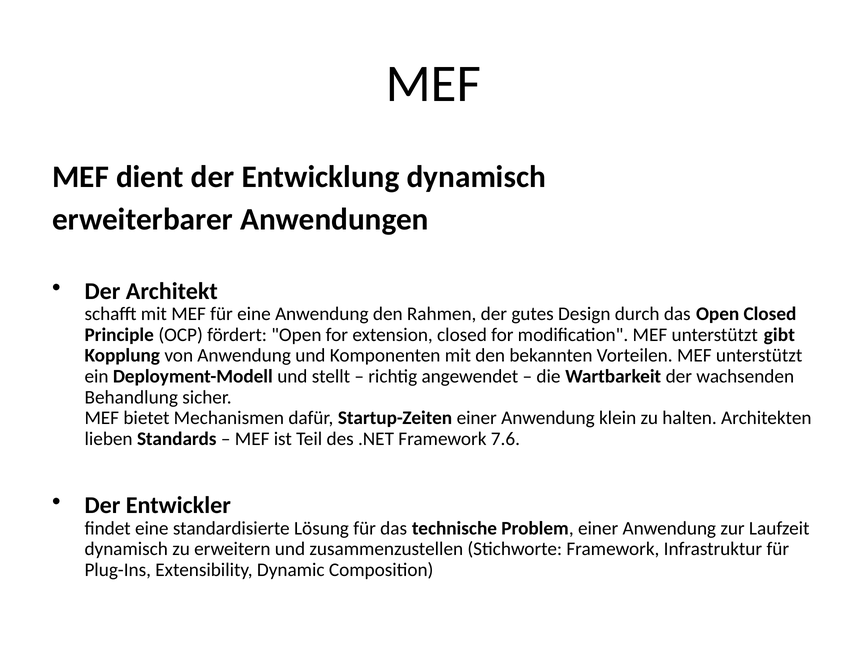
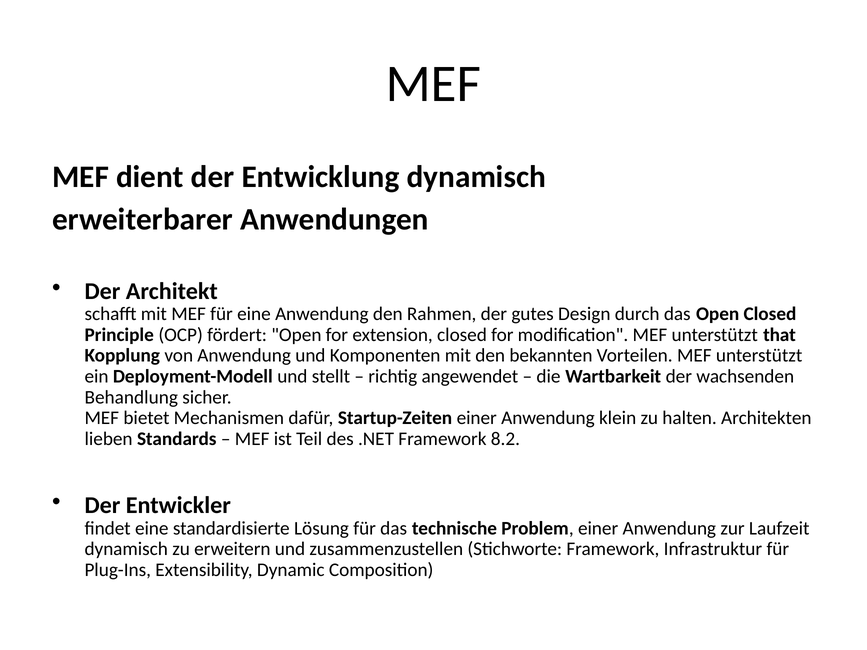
gibt: gibt -> that (780, 335)
7.6: 7.6 -> 8.2 (505, 439)
